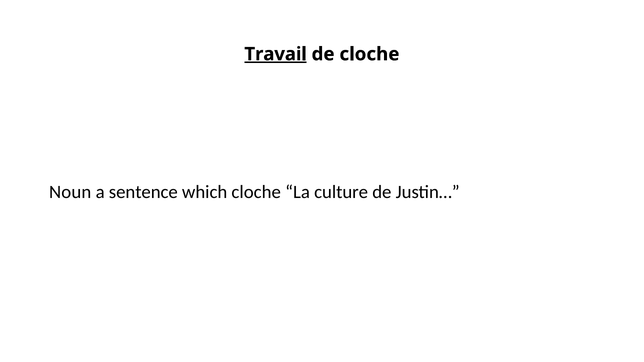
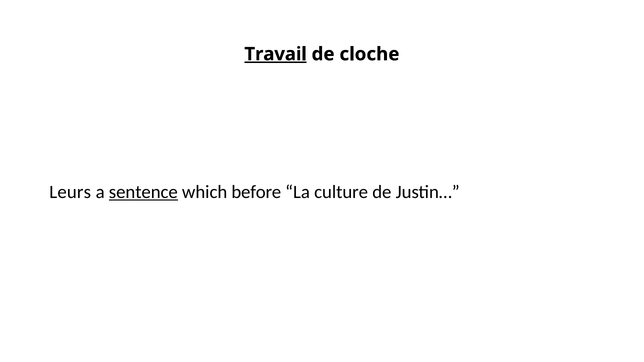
Noun: Noun -> Leurs (70, 192)
sentence underline: none -> present (143, 192)
which cloche: cloche -> before (256, 192)
